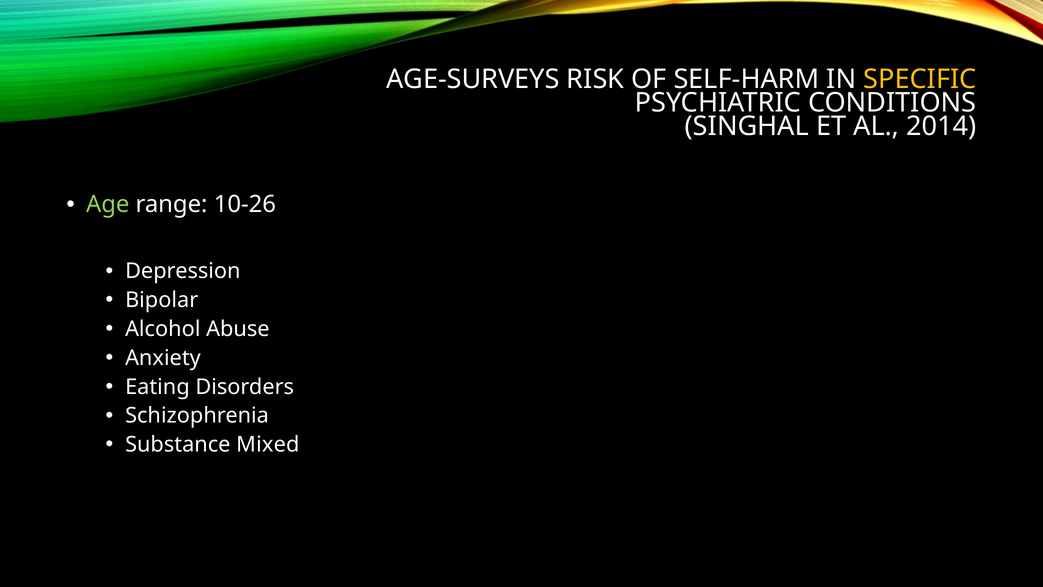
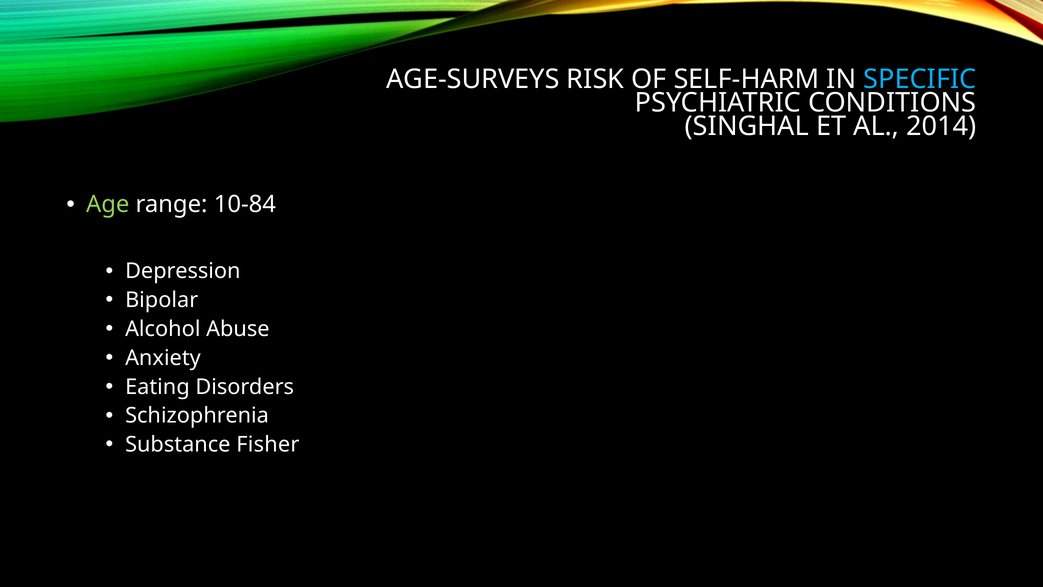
SPECIFIC colour: yellow -> light blue (920, 79)
10-26: 10-26 -> 10-84 (245, 204)
Mixed: Mixed -> Fisher (268, 444)
